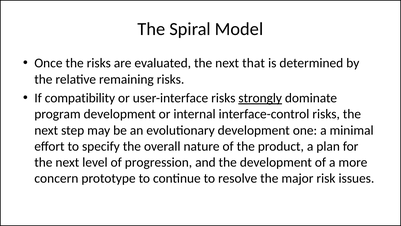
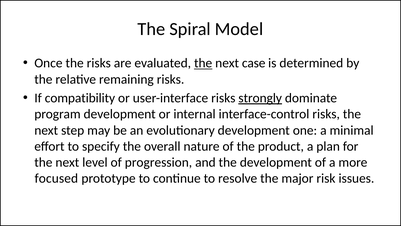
the underline: none -> present (203, 63)
that: that -> case (254, 63)
concern: concern -> focused (56, 178)
